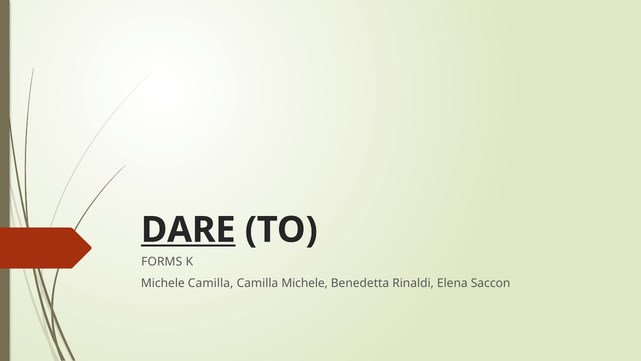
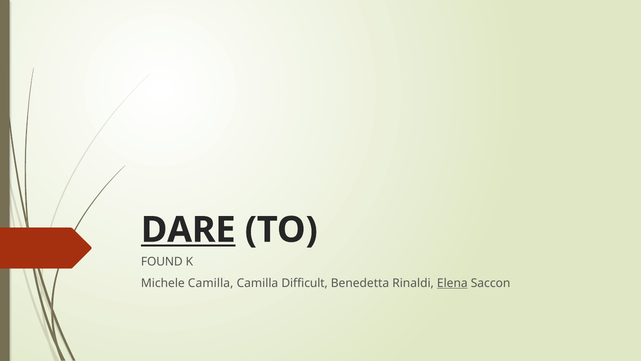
FORMS: FORMS -> FOUND (162, 262)
Camilla Michele: Michele -> Difficult (305, 283)
Elena underline: none -> present (452, 283)
